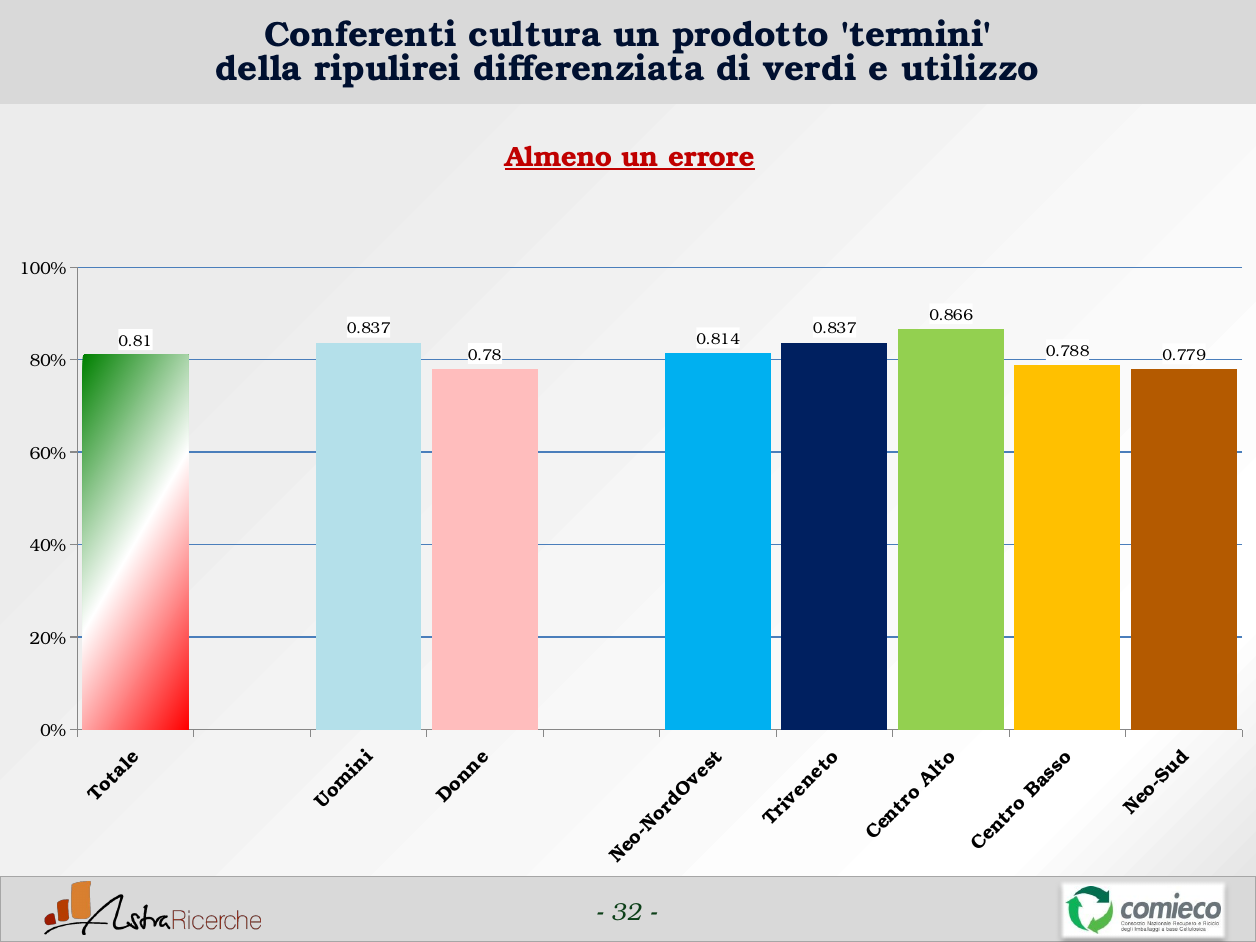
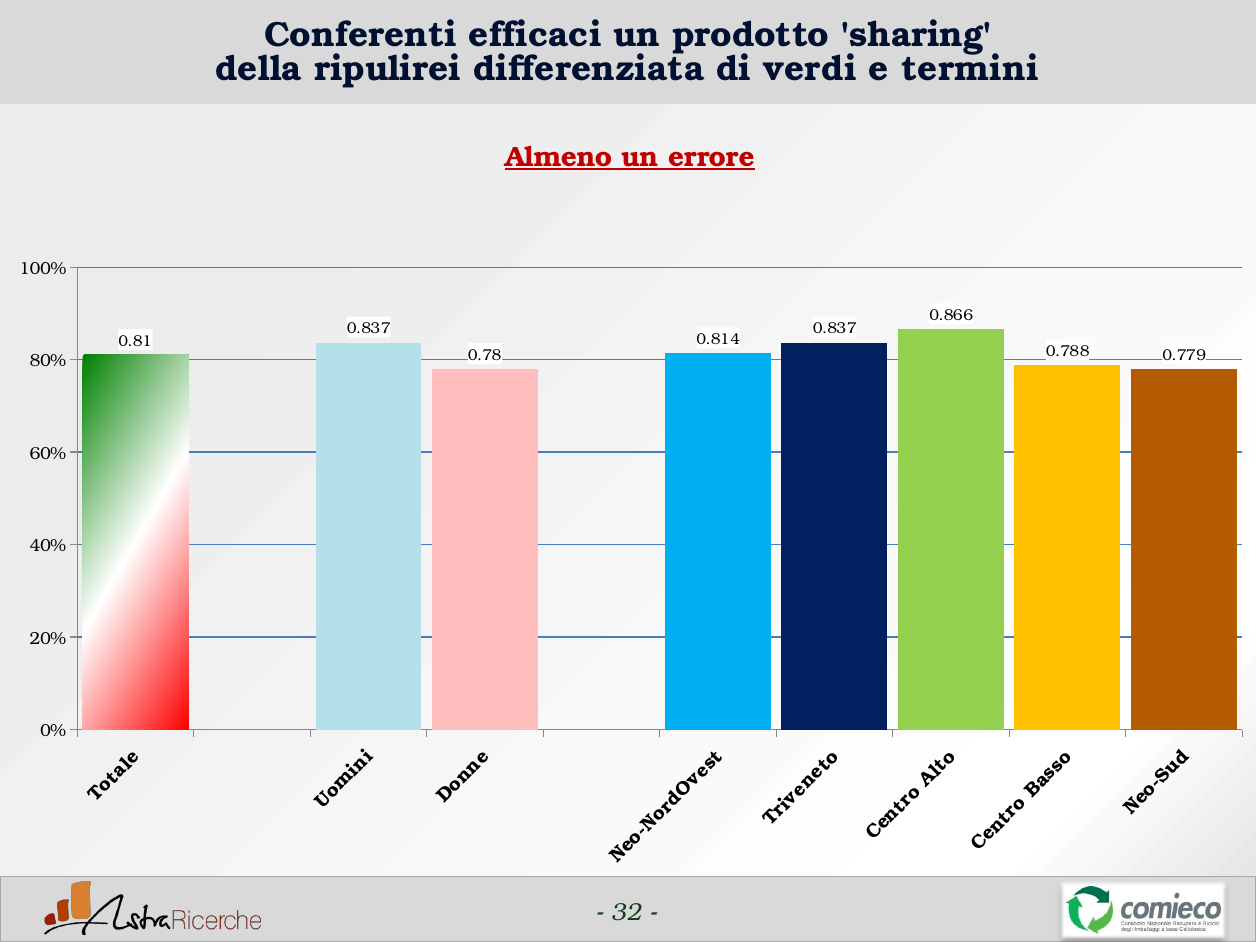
cultura: cultura -> efficaci (535, 35)
termini: termini -> sharing (916, 35)
utilizzo: utilizzo -> termini (970, 69)
